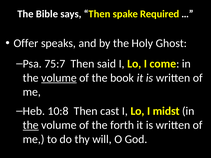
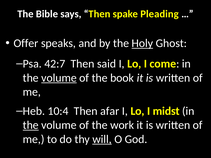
Required: Required -> Pleading (160, 14)
Holy underline: none -> present (142, 43)
75:7: 75:7 -> 42:7 (55, 64)
10:8: 10:8 -> 10:4 (58, 111)
cast: cast -> afar (110, 111)
forth: forth -> work (122, 125)
will underline: none -> present (102, 139)
